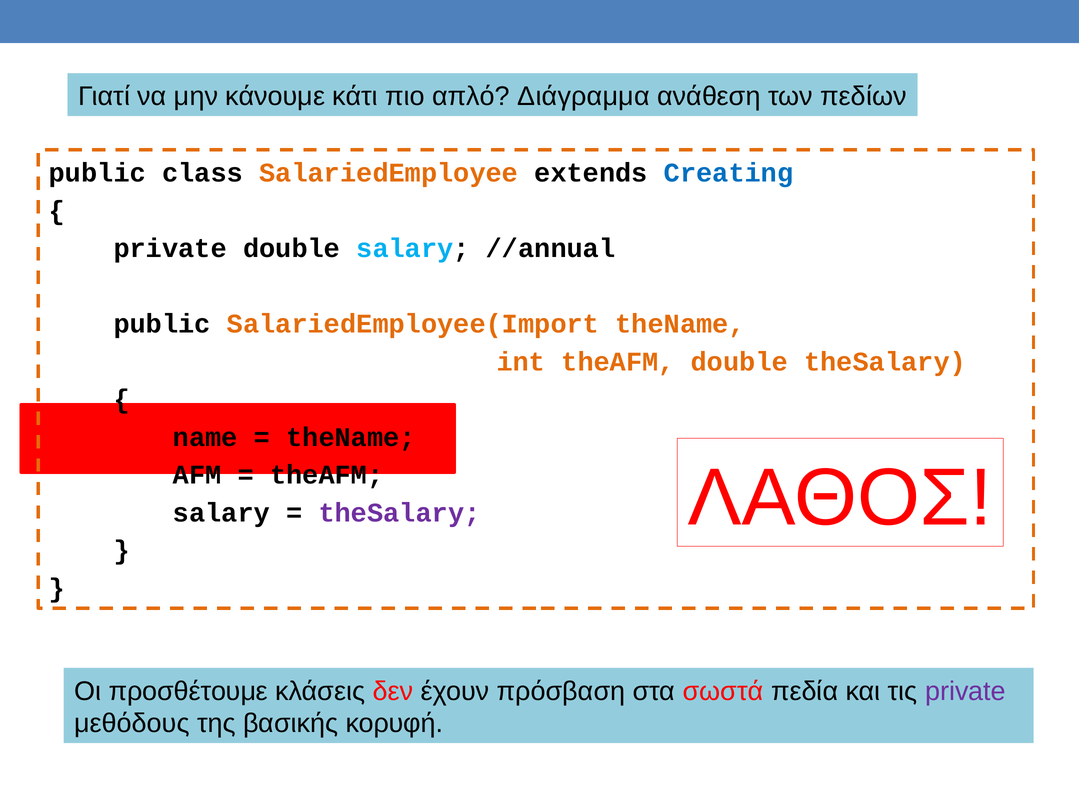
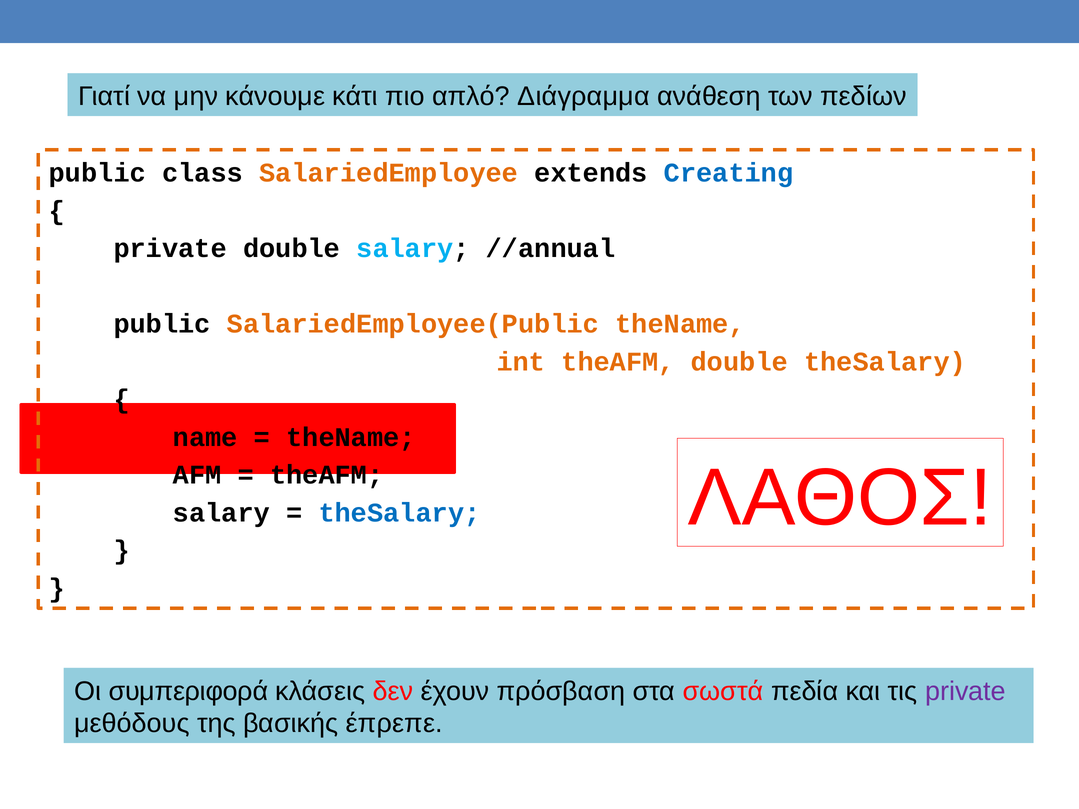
SalariedEmployee(Import: SalariedEmployee(Import -> SalariedEmployee(Public (413, 324)
theSalary colour: purple -> blue (399, 513)
προσθέτουμε: προσθέτουμε -> συμπεριφορά (188, 691)
κορυφή: κορυφή -> έπρεπε (394, 724)
